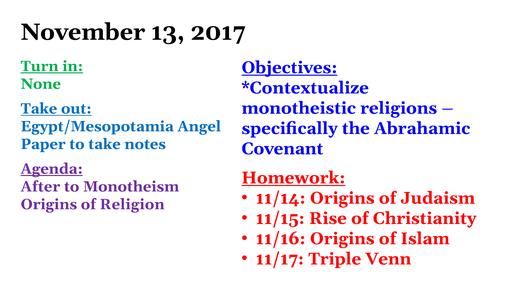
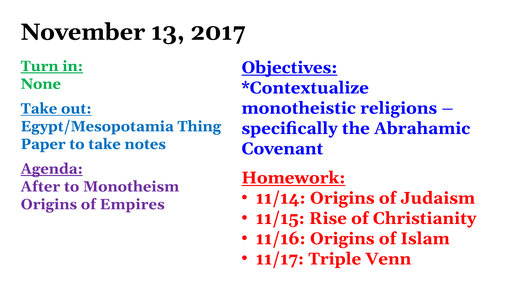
Angel: Angel -> Thing (199, 126)
Religion: Religion -> Empires (132, 204)
